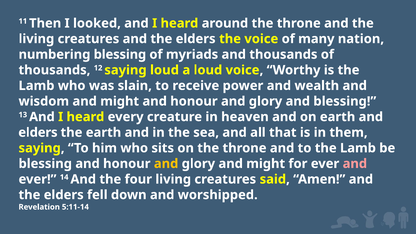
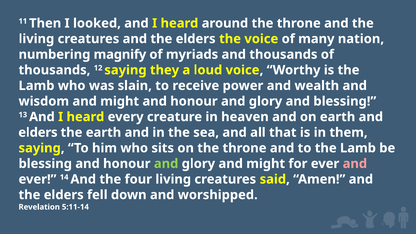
numbering blessing: blessing -> magnify (120, 54)
saying loud: loud -> they (165, 70)
and colour: yellow -> light green (166, 164)
